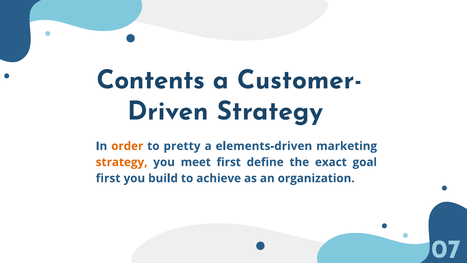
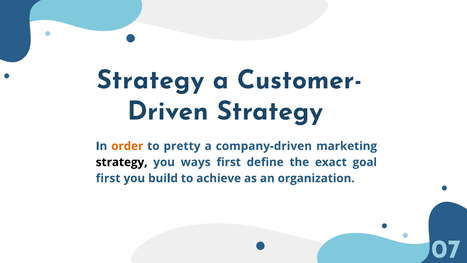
Contents: Contents -> Strategy (150, 80)
elements-driven: elements-driven -> company-driven (264, 146)
strategy colour: orange -> black (122, 162)
meet: meet -> ways (196, 162)
